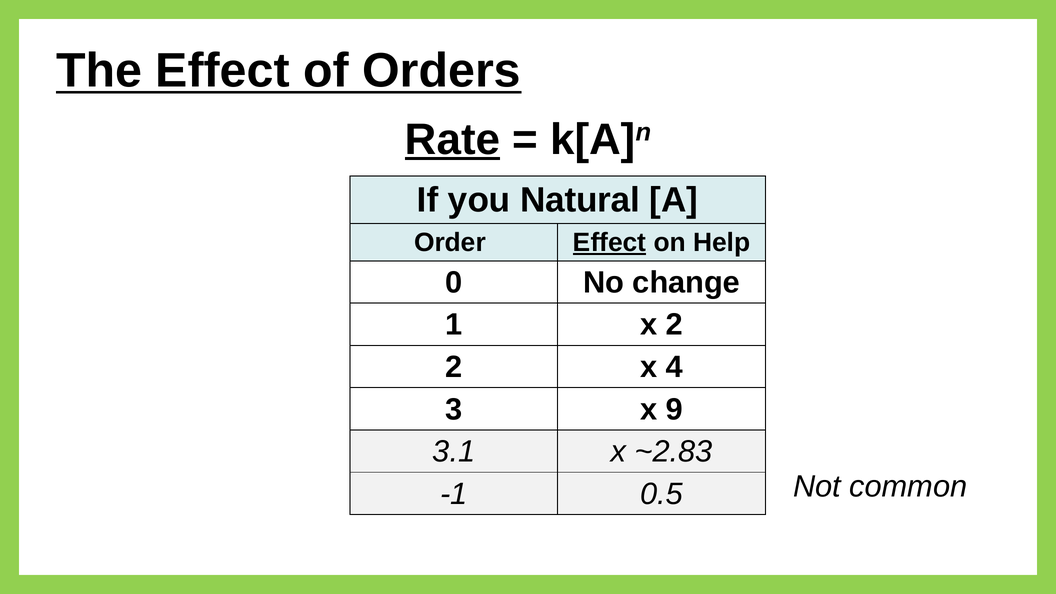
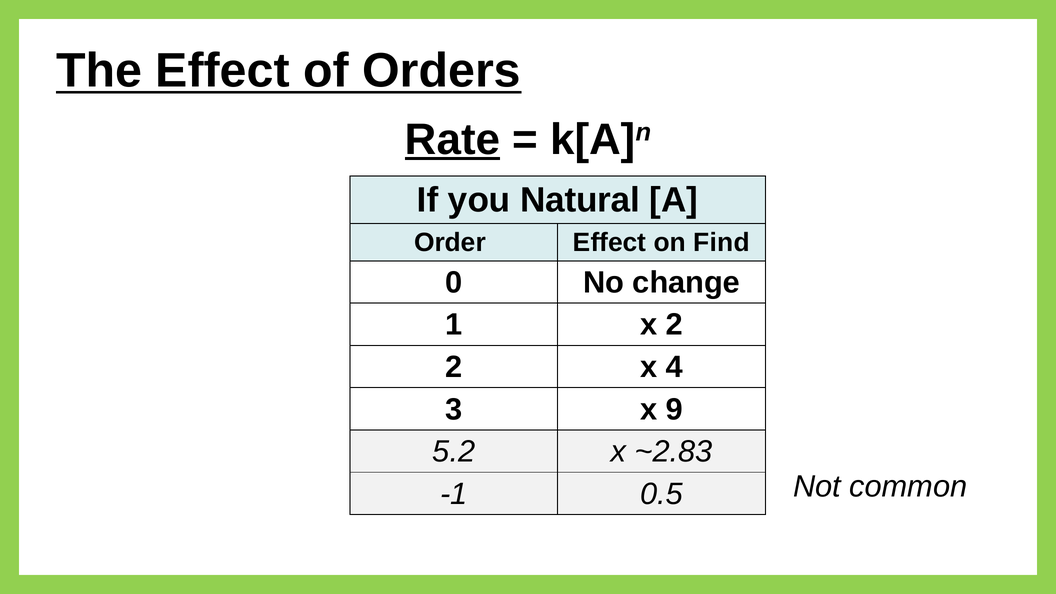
Effect underline: present -> none (610, 243)
Help: Help -> Find (722, 243)
3.1: 3.1 -> 5.2 (454, 452)
